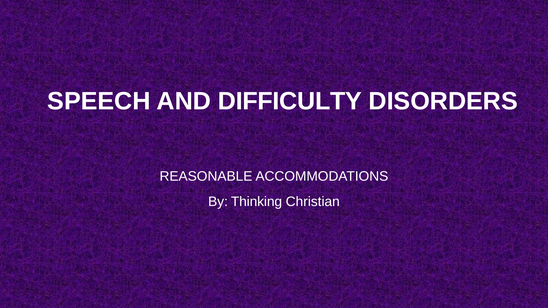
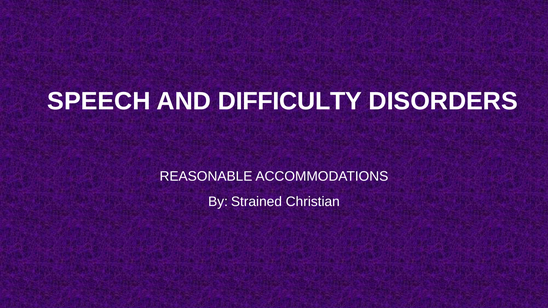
Thinking: Thinking -> Strained (256, 202)
